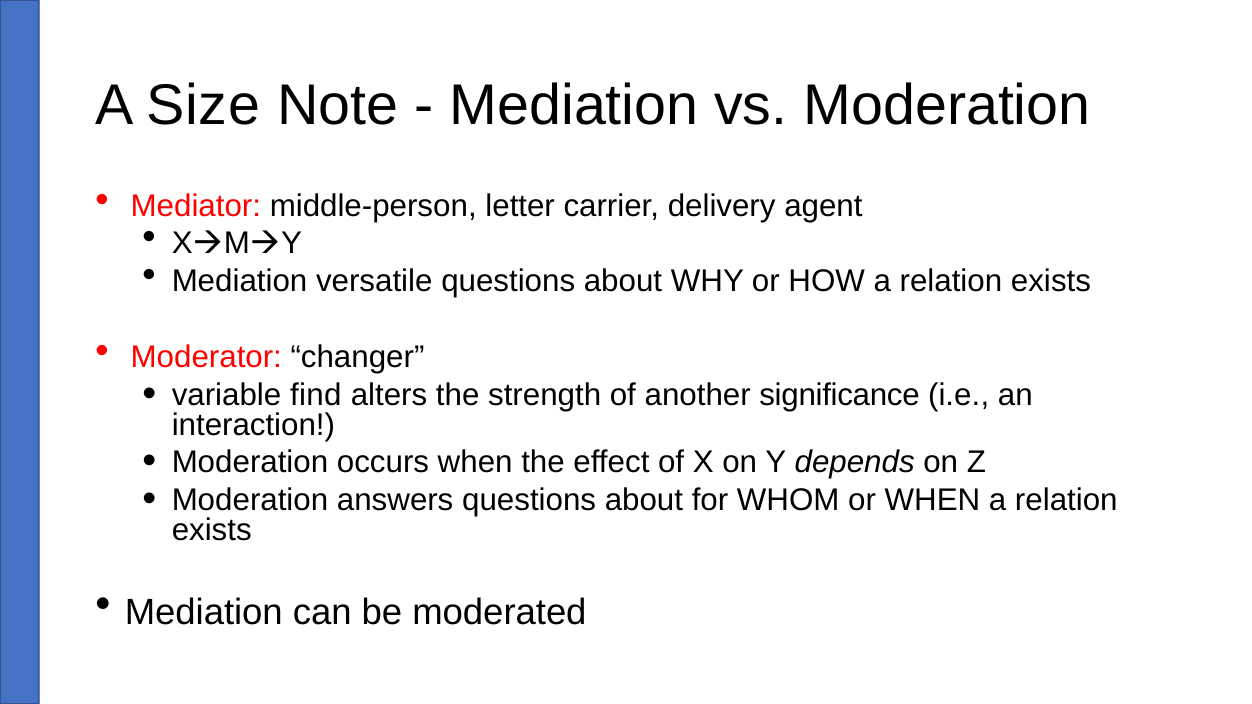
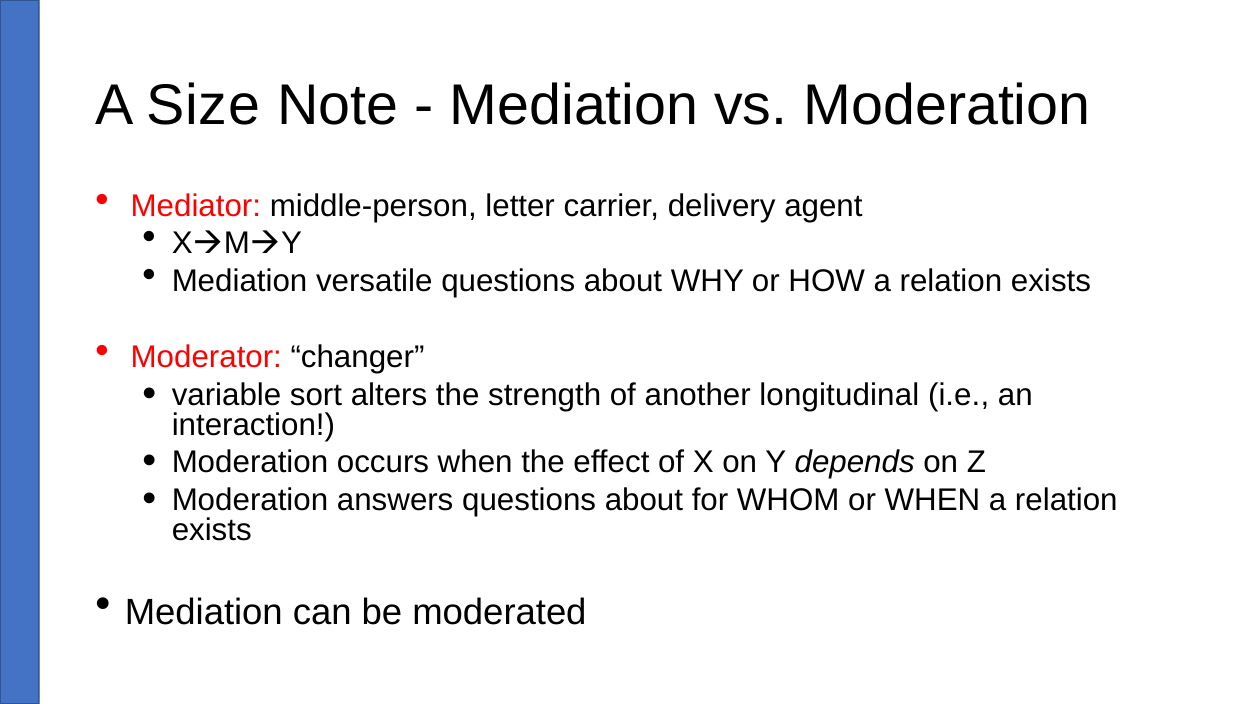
find: find -> sort (316, 395)
significance: significance -> longitudinal (839, 395)
